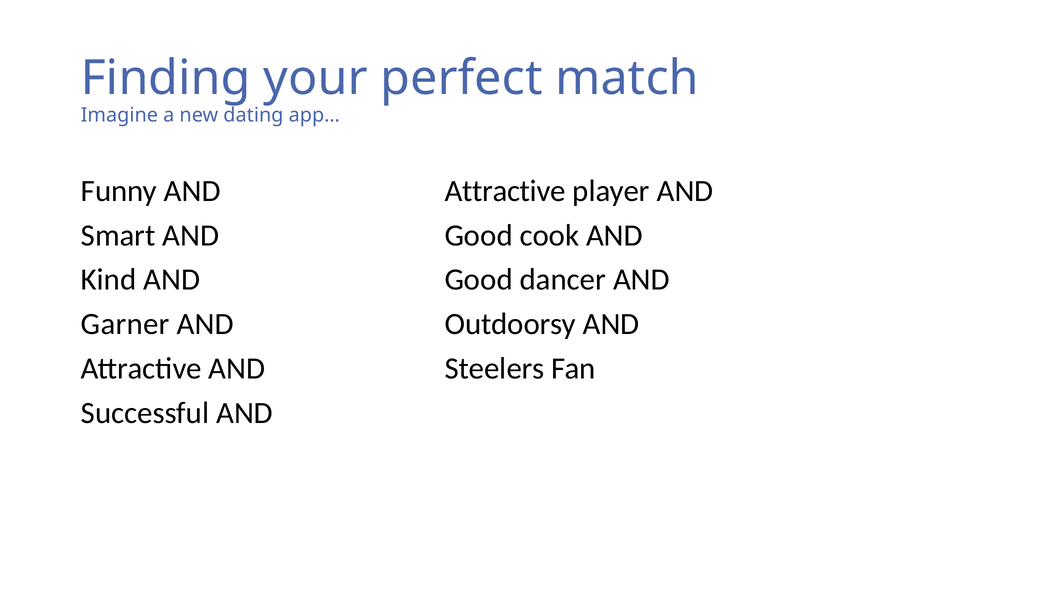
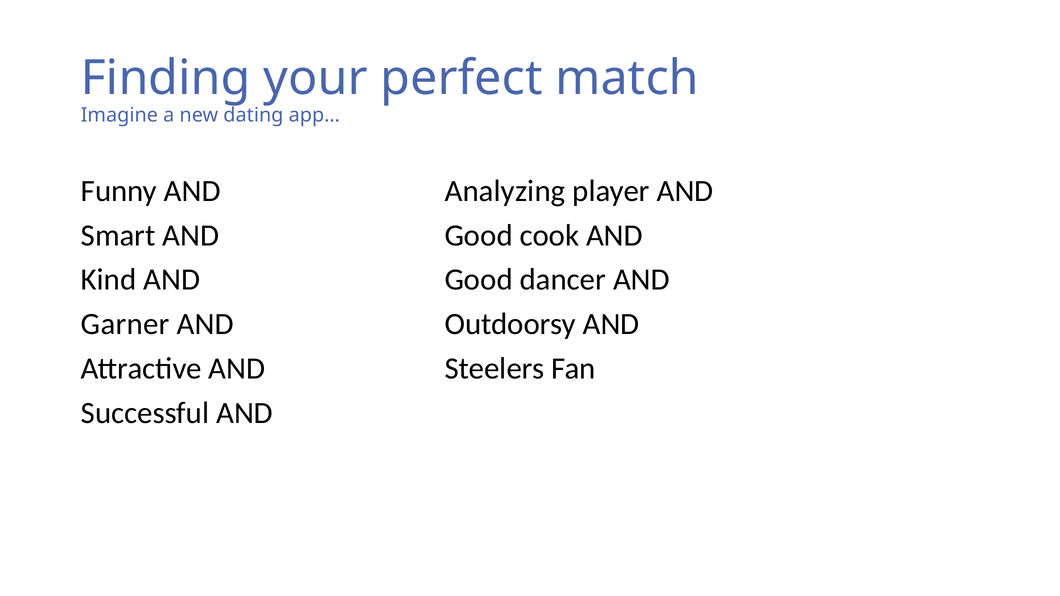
Attractive: Attractive -> Analyzing (505, 191)
